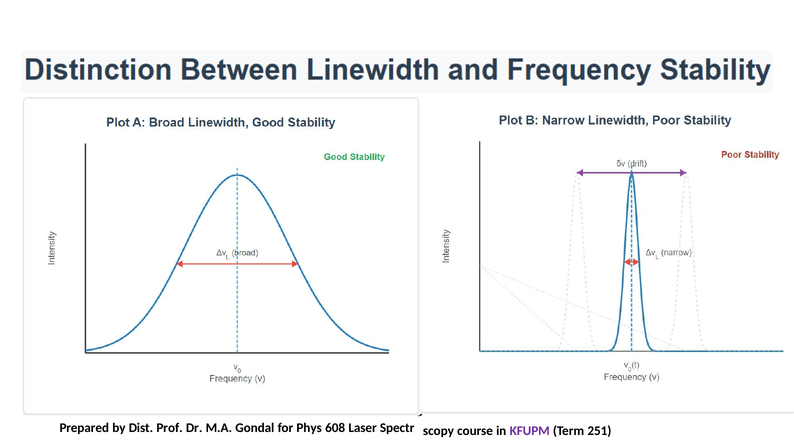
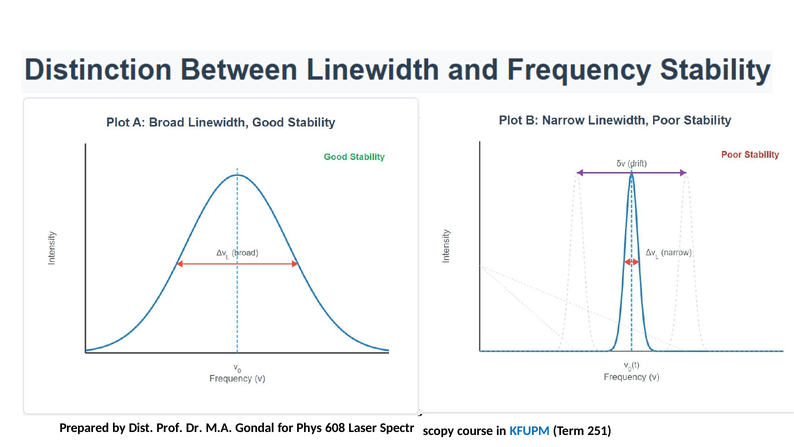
KFUPM colour: purple -> blue (530, 431)
